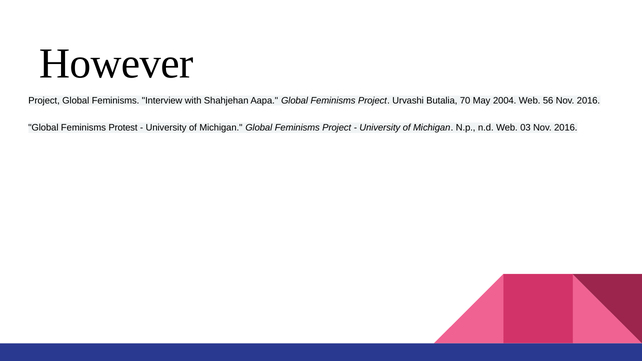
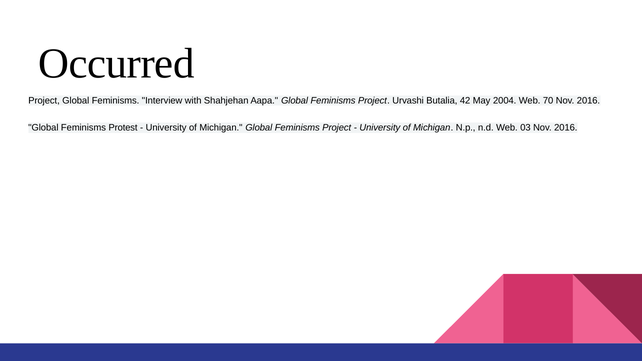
However: However -> Occurred (116, 64)
70: 70 -> 42 (465, 101)
56: 56 -> 70 (548, 101)
